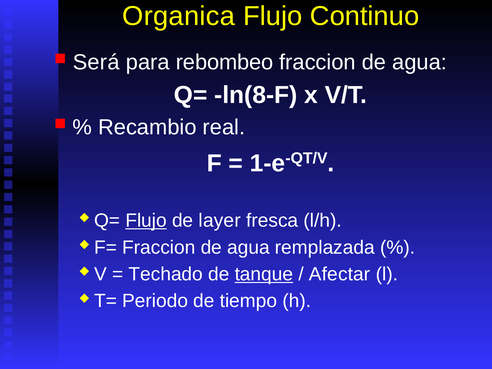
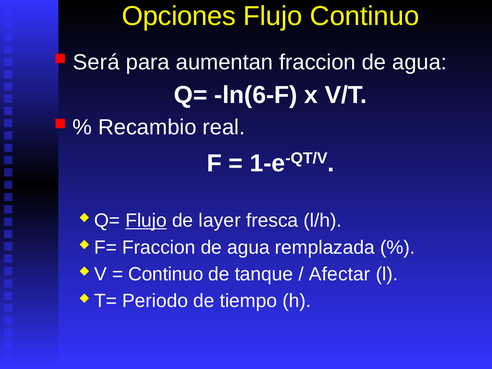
Organica: Organica -> Opciones (179, 16)
rebombeo: rebombeo -> aumentan (224, 62)
ln(8-F: ln(8-F -> ln(6-F (256, 95)
Techado: Techado -> Continuo (166, 274)
tanque underline: present -> none (264, 274)
